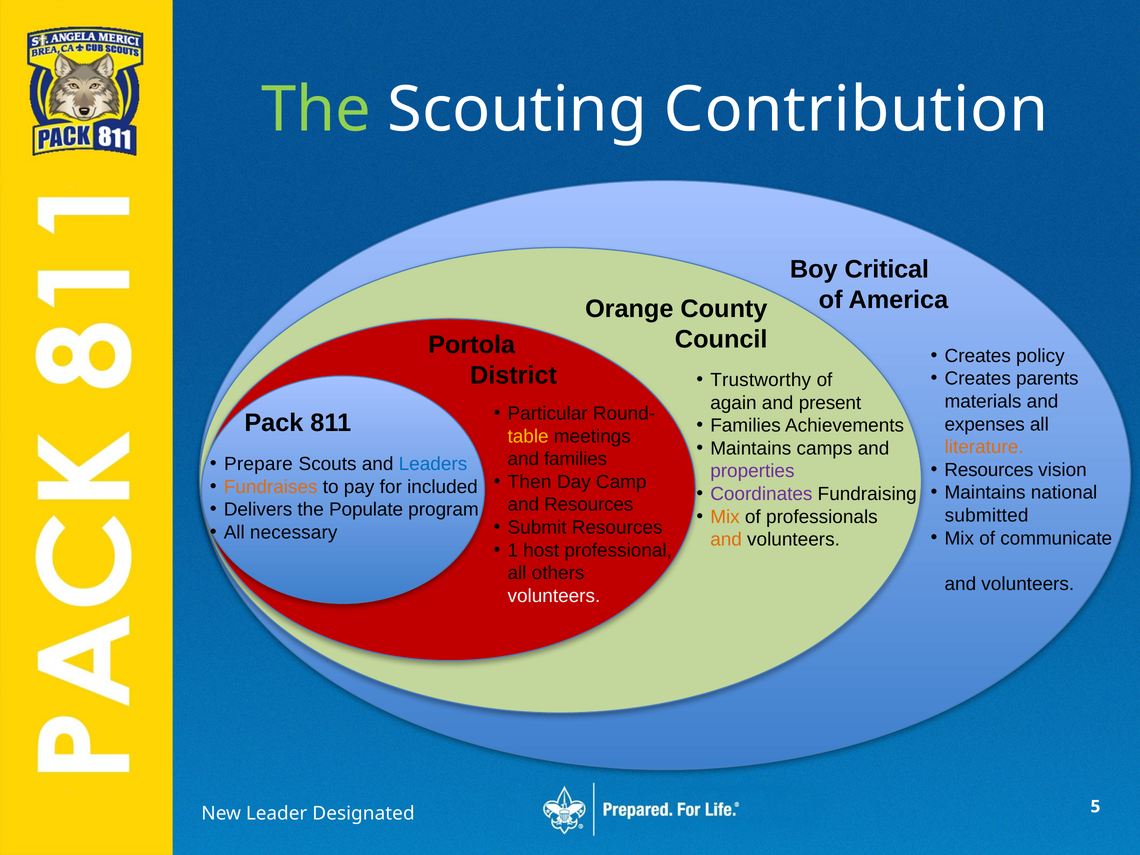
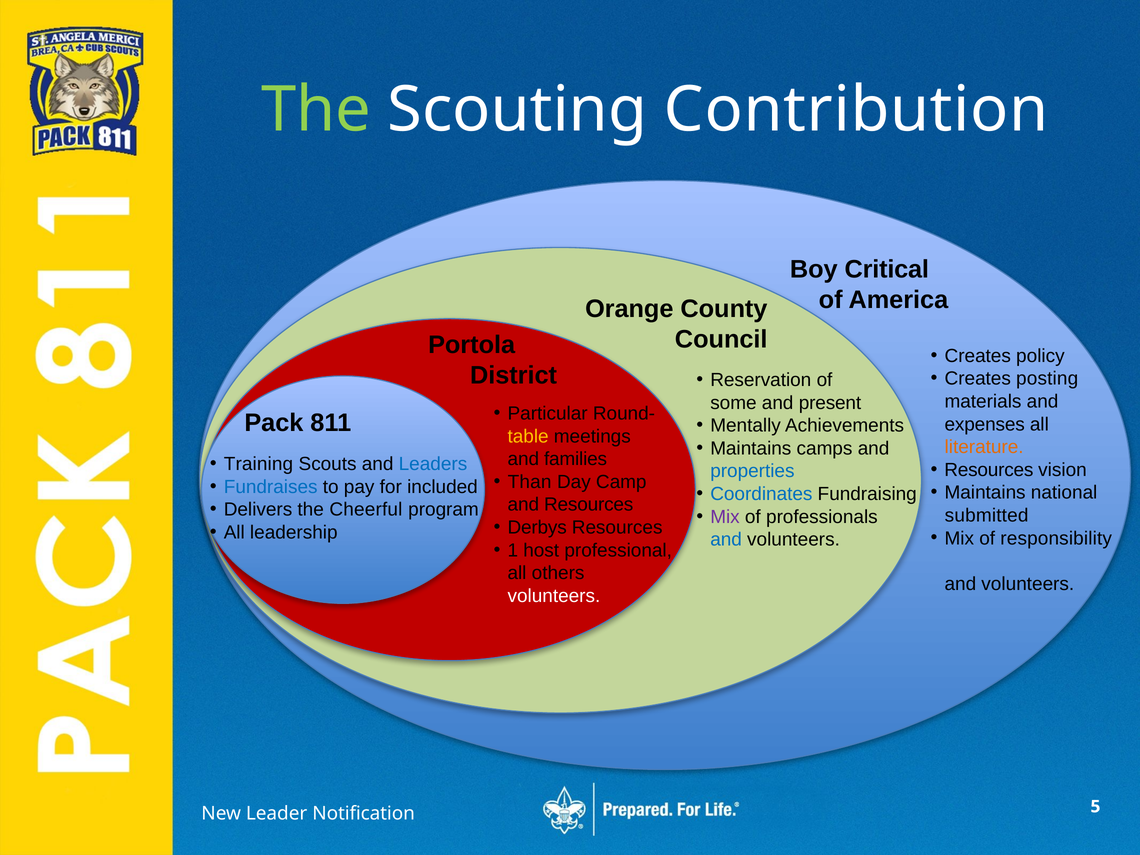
parents: parents -> posting (1047, 379)
Trustworthy: Trustworthy -> Reservation (761, 380)
again: again -> some (733, 403)
Families: Families -> Mentally (746, 426)
Prepare: Prepare -> Training (258, 464)
properties colour: purple -> blue (752, 471)
Then: Then -> Than (530, 482)
Fundraises colour: orange -> blue (271, 487)
Coordinates colour: purple -> blue (761, 494)
Populate: Populate -> Cheerful (366, 510)
Mix colour: orange -> purple (725, 517)
Submit: Submit -> Derbys (537, 527)
necessary: necessary -> leadership (294, 532)
communicate: communicate -> responsibility (1056, 538)
and colour: orange -> blue (726, 540)
Designated: Designated -> Notification (364, 814)
